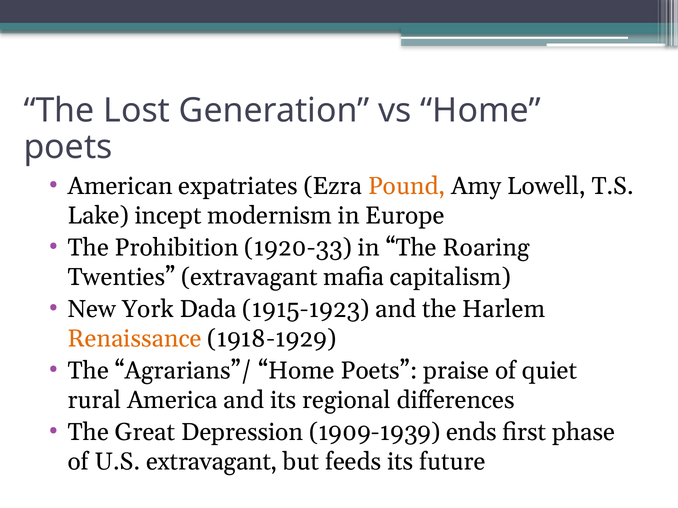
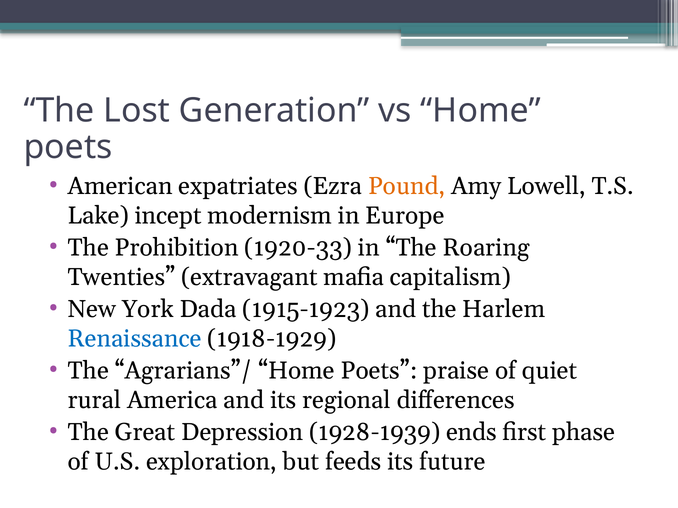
Renaissance colour: orange -> blue (135, 339)
1909-1939: 1909-1939 -> 1928-1939 (375, 433)
U.S extravagant: extravagant -> exploration (212, 462)
